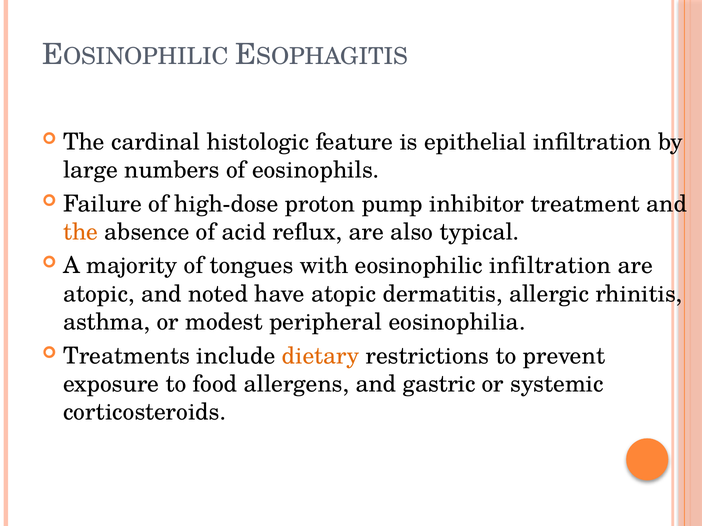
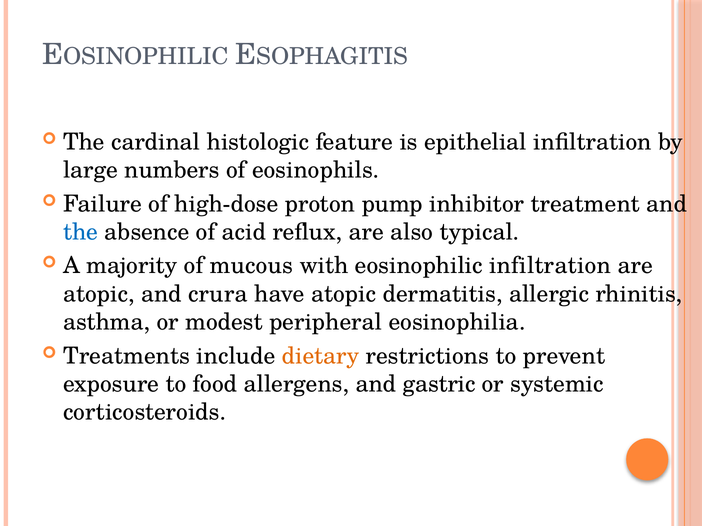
the colour: orange -> blue (81, 232)
tongues: tongues -> mucous (251, 266)
noted: noted -> crura (218, 294)
